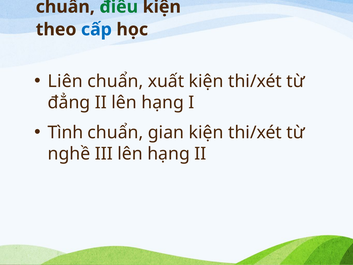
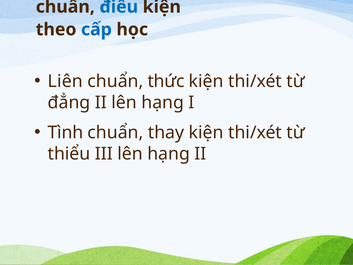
điều colour: green -> blue (119, 7)
xuất: xuất -> thức (166, 81)
gian: gian -> thay (166, 132)
nghề: nghề -> thiểu (69, 154)
